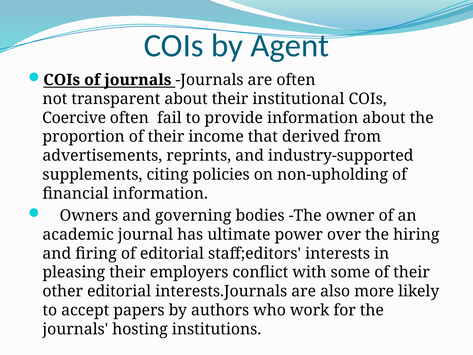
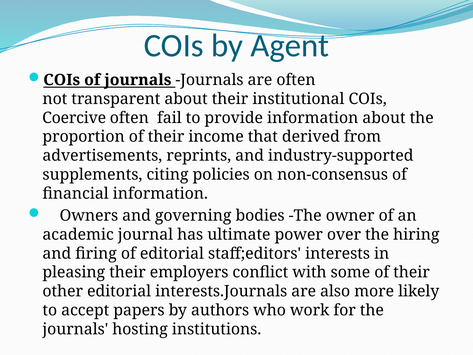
non-upholding: non-upholding -> non-consensus (333, 174)
